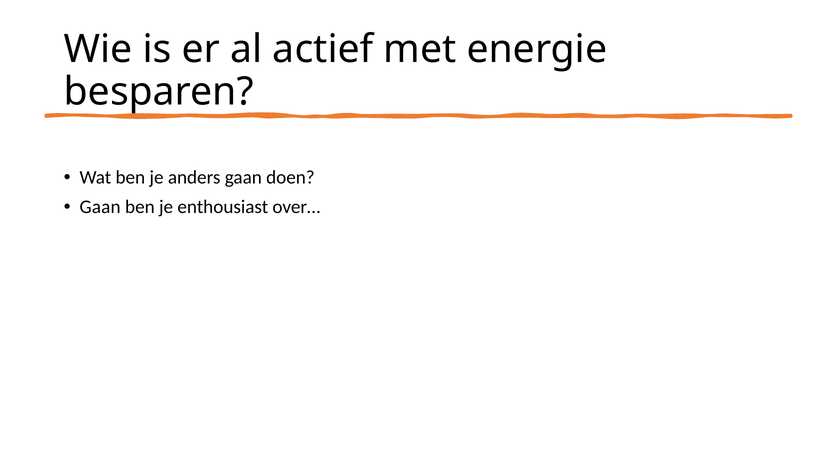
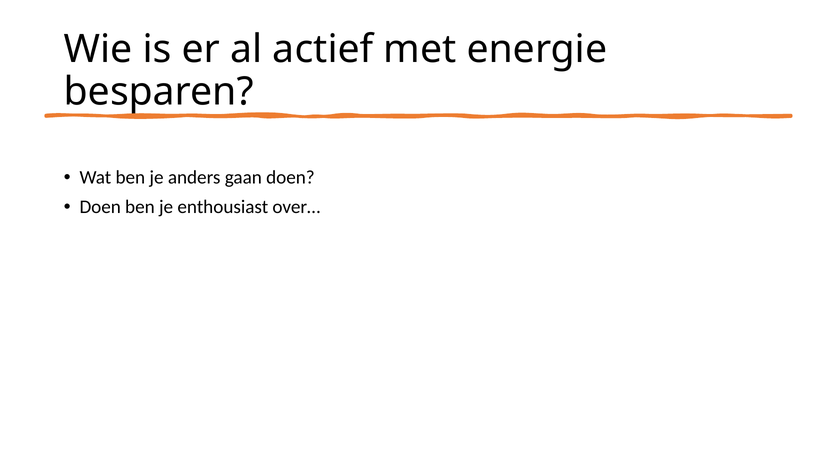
Gaan: Gaan -> Doen (100, 207)
